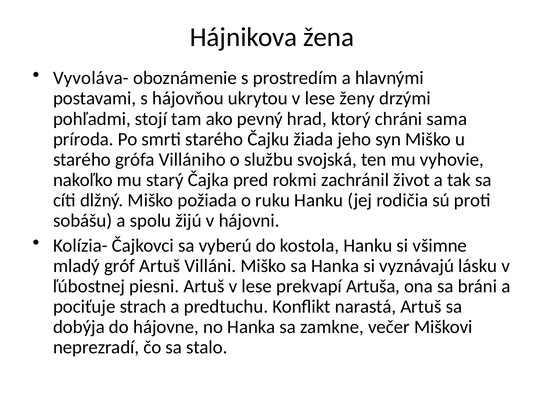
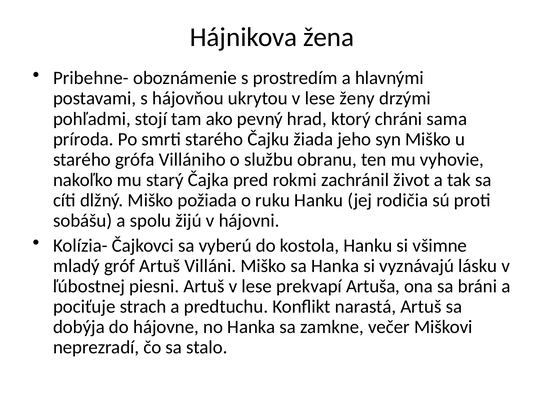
Vyvoláva-: Vyvoláva- -> Pribehne- (91, 78)
svojská: svojská -> obranu (327, 160)
